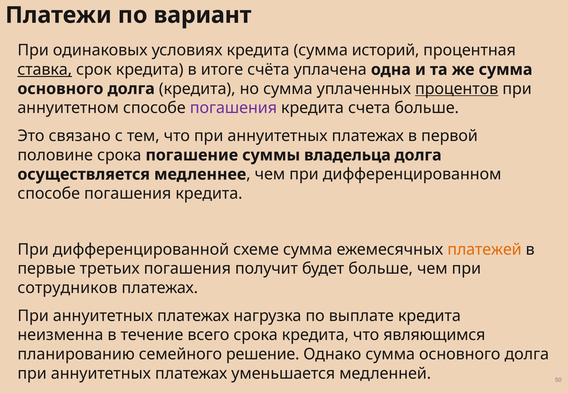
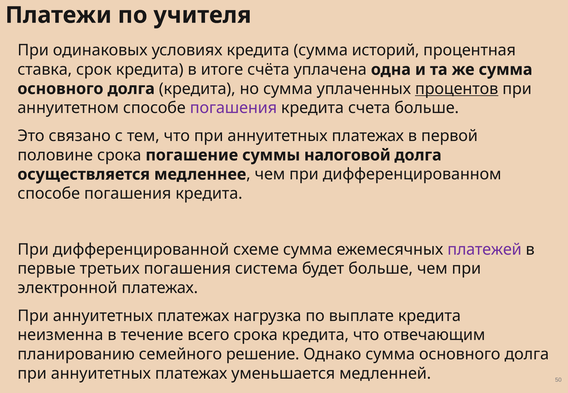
вариант: вариант -> учителя (202, 15)
ставка underline: present -> none (45, 70)
владельца: владельца -> налоговой (347, 155)
платежей colour: orange -> purple (485, 250)
получит: получит -> система (266, 269)
сотрудников: сотрудников -> электронной (67, 288)
являющимся: являющимся -> отвечающим (434, 335)
